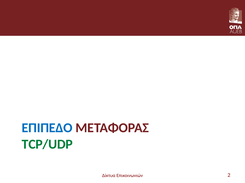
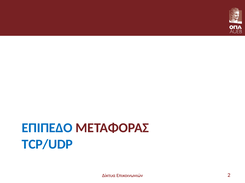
TCP/UDP colour: green -> blue (47, 145)
